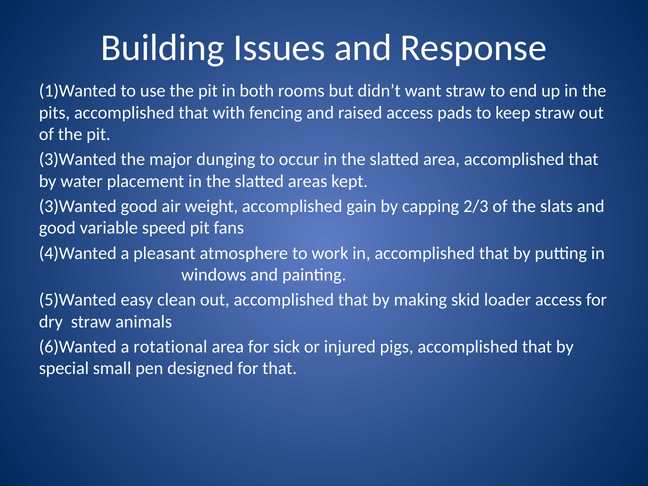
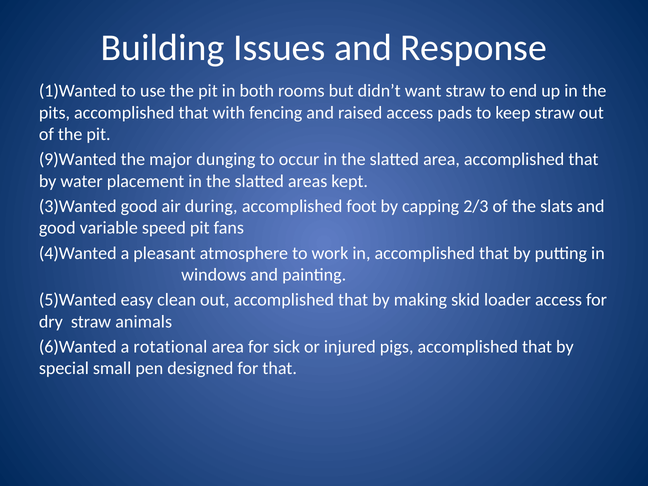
3)Wanted: 3)Wanted -> 9)Wanted (78, 159)
weight: weight -> during (211, 206)
gain: gain -> foot (361, 206)
